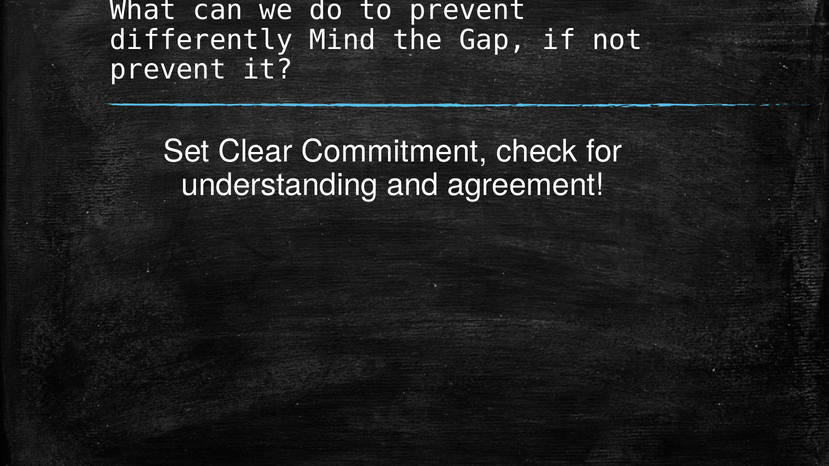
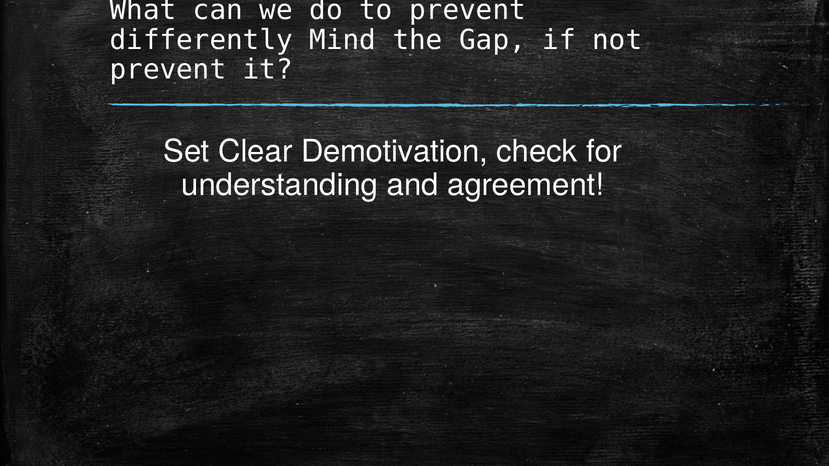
Commitment: Commitment -> Demotivation (394, 152)
